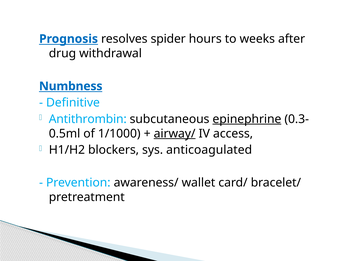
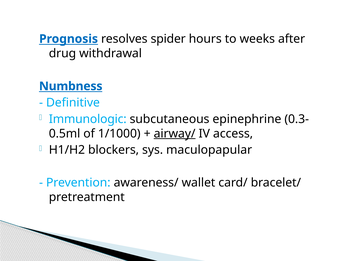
Antithrombin: Antithrombin -> Immunologic (88, 119)
epinephrine underline: present -> none (247, 119)
anticoagulated: anticoagulated -> maculopapular (209, 150)
